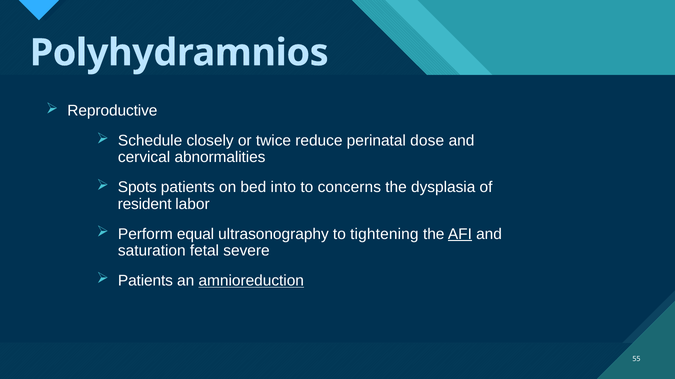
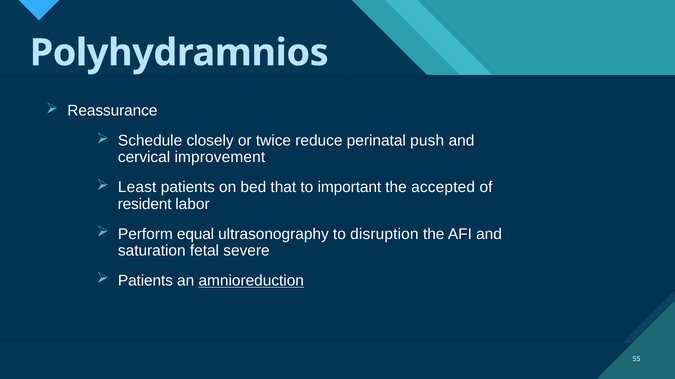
Reproductive: Reproductive -> Reassurance (112, 111)
dose: dose -> push (427, 141)
abnormalities: abnormalities -> improvement (220, 158)
Spots: Spots -> Least (137, 188)
into: into -> that (283, 188)
concerns: concerns -> important (349, 188)
dysplasia: dysplasia -> accepted (443, 188)
tightening: tightening -> disruption (384, 234)
AFI underline: present -> none (460, 234)
